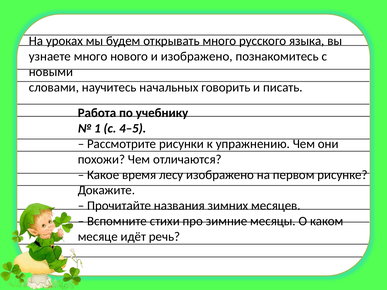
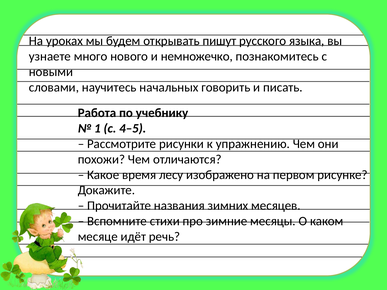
открывать много: много -> пишут (219, 41)
и изображено: изображено -> немножечко (197, 56)
